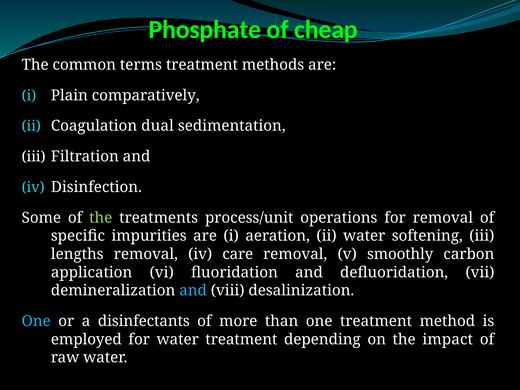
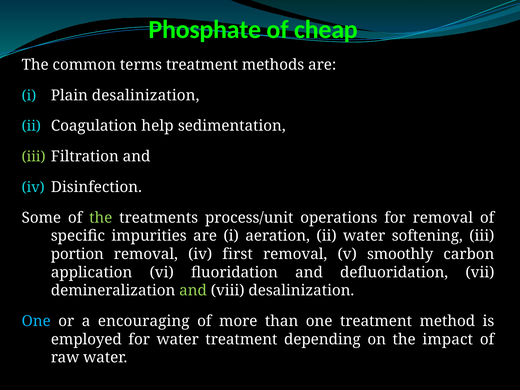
Plain comparatively: comparatively -> desalinization (146, 95)
dual: dual -> help (157, 126)
iii colour: white -> light green (34, 157)
lengths: lengths -> portion (77, 254)
care: care -> first (238, 254)
and colour: light blue -> light green (193, 291)
disinfectants: disinfectants -> encouraging (144, 321)
